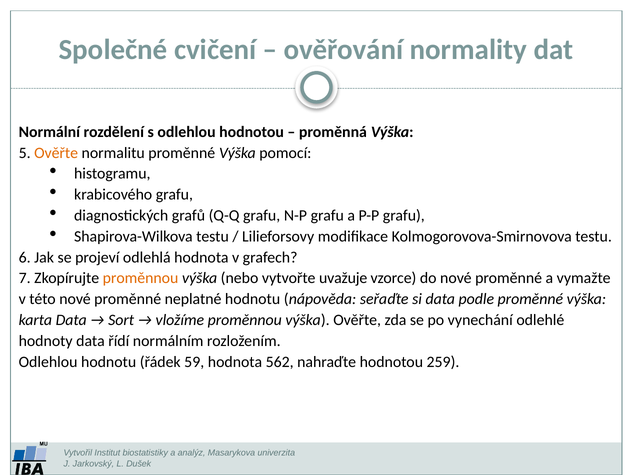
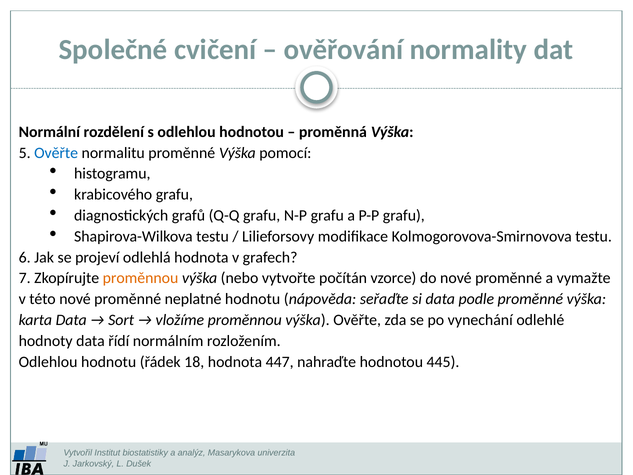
Ověřte colour: orange -> blue (56, 153)
uvažuje: uvažuje -> počítán (343, 278)
59: 59 -> 18 (194, 362)
562: 562 -> 447 (280, 362)
259: 259 -> 445 (443, 362)
